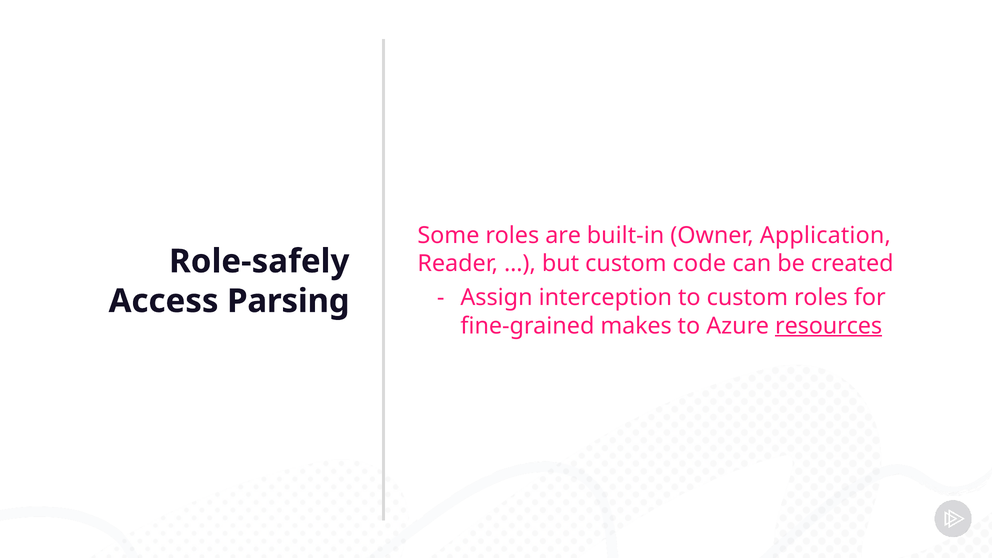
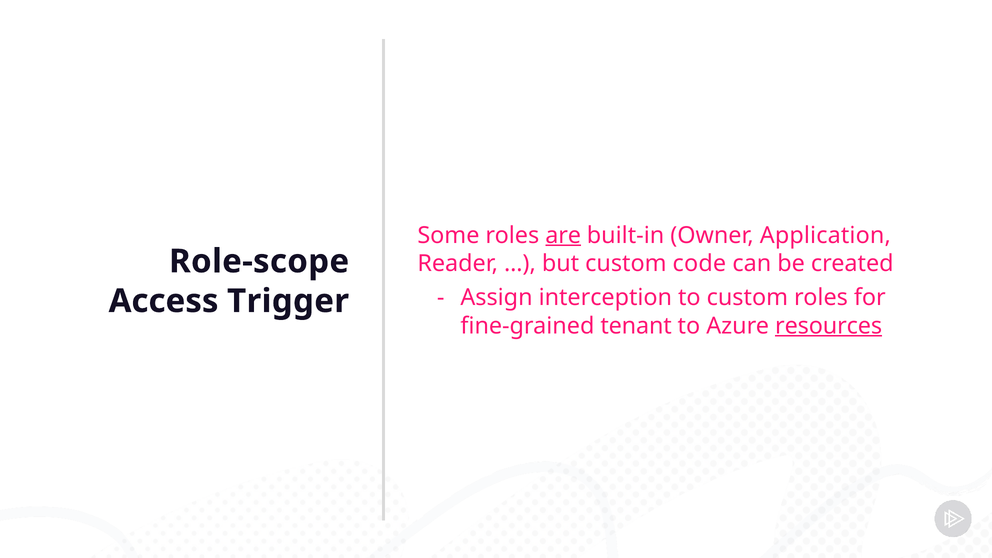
are underline: none -> present (563, 235)
Role-safely: Role-safely -> Role-scope (259, 261)
Parsing: Parsing -> Trigger (288, 301)
makes: makes -> tenant (636, 326)
